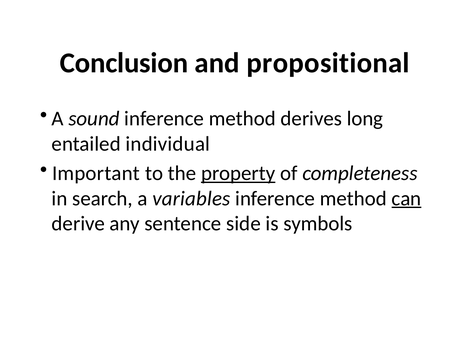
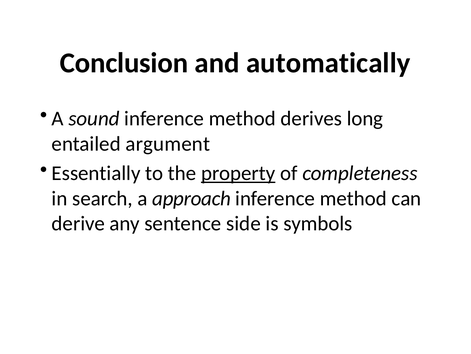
propositional: propositional -> automatically (328, 63)
individual: individual -> argument (168, 144)
Important: Important -> Essentially (96, 173)
variables: variables -> approach (192, 198)
can underline: present -> none (406, 198)
